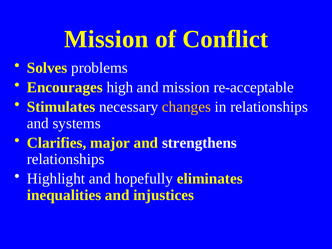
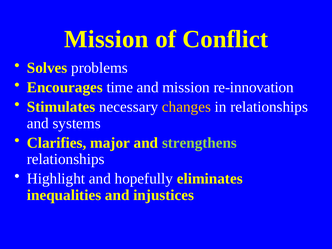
high: high -> time (120, 87)
re-acceptable: re-acceptable -> re-innovation (254, 87)
strengthens colour: white -> light green (199, 143)
